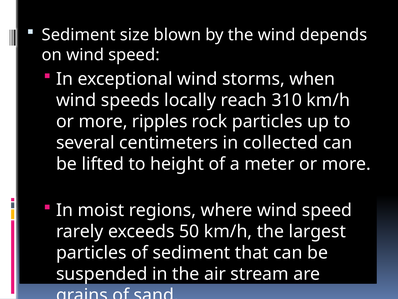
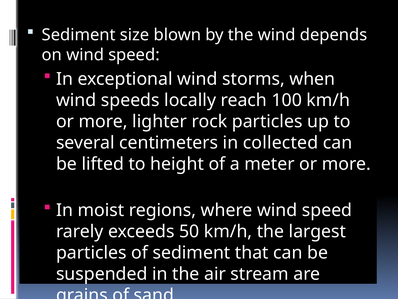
310: 310 -> 100 (287, 100)
ripples: ripples -> lighter (160, 121)
